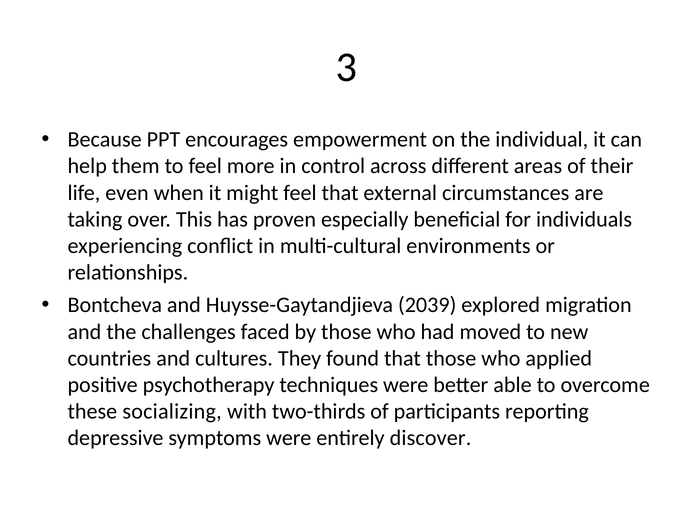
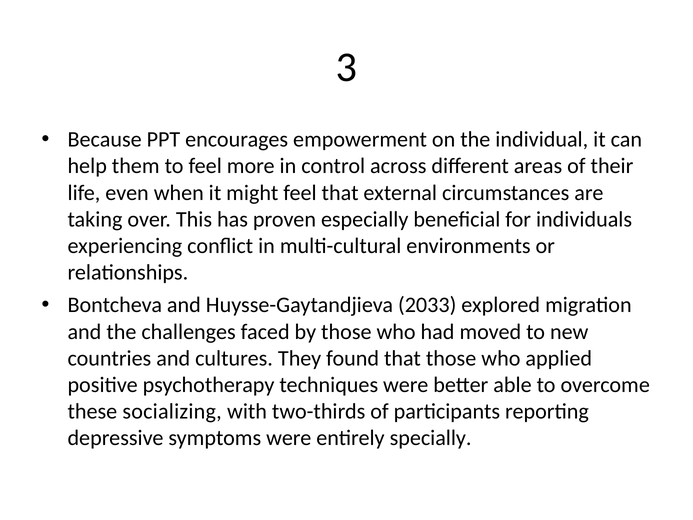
2039: 2039 -> 2033 (427, 305)
discover: discover -> specially (431, 438)
